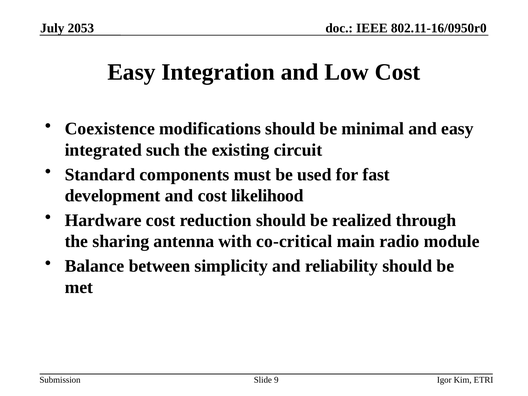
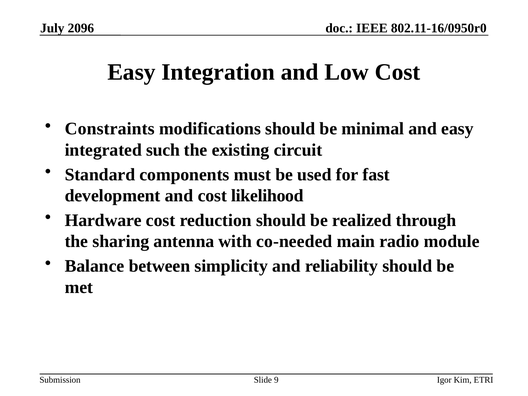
2053: 2053 -> 2096 (81, 28)
Coexistence: Coexistence -> Constraints (110, 129)
co-critical: co-critical -> co-needed (294, 241)
